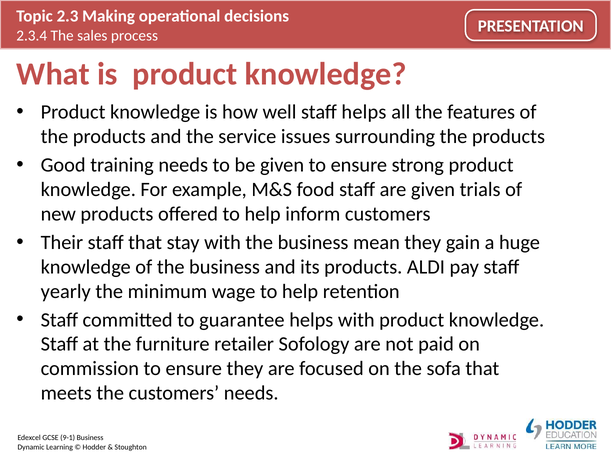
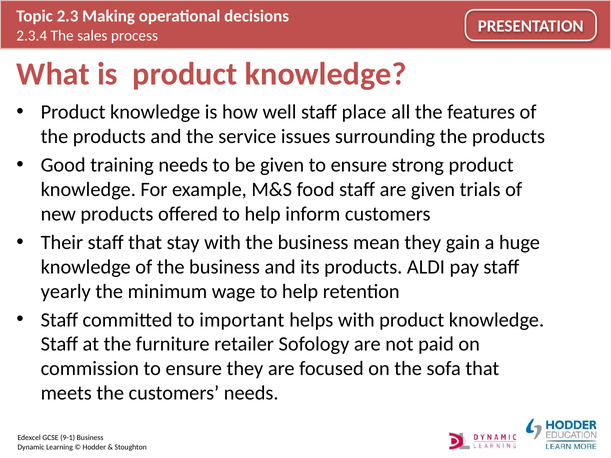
staff helps: helps -> place (364, 112)
guarantee: guarantee -> important (242, 320)
